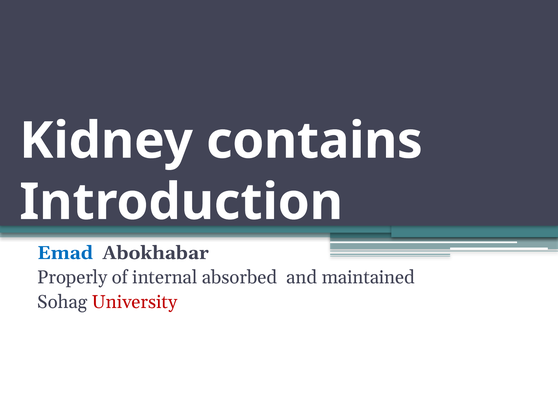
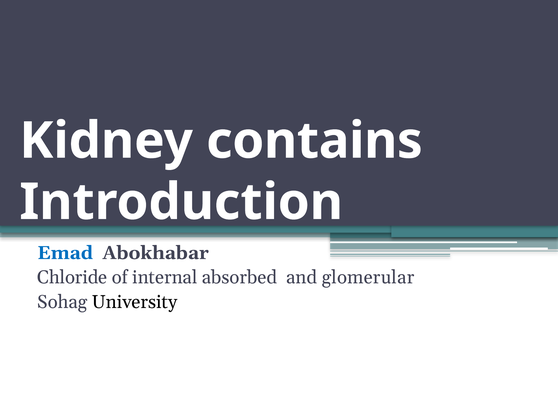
Properly: Properly -> Chloride (72, 278)
maintained: maintained -> glomerular (368, 278)
University colour: red -> black (135, 302)
